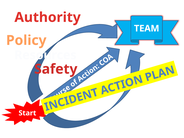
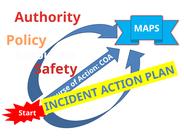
TEAM: TEAM -> MAPS (147, 28)
